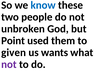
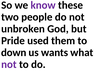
know colour: blue -> purple (43, 5)
Point: Point -> Pride (13, 40)
given: given -> down (14, 52)
